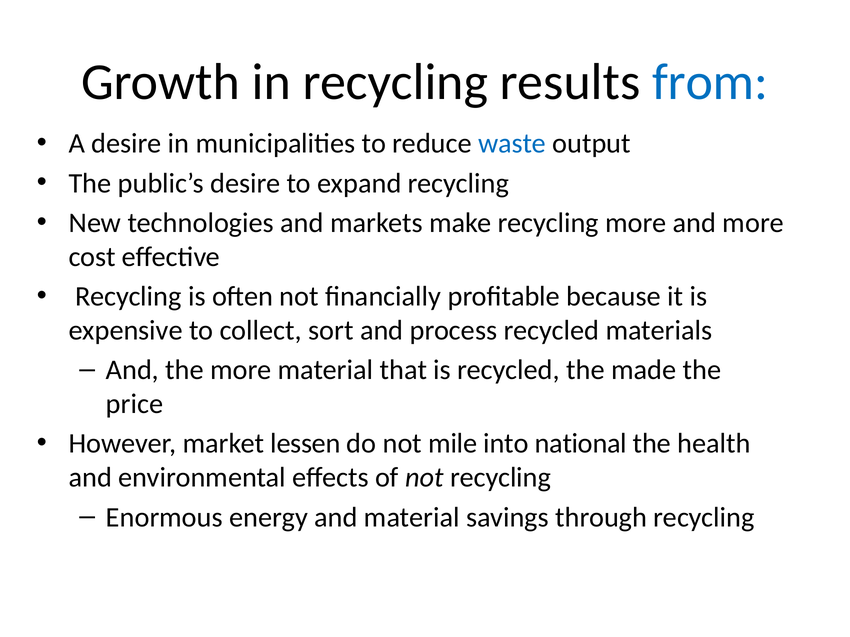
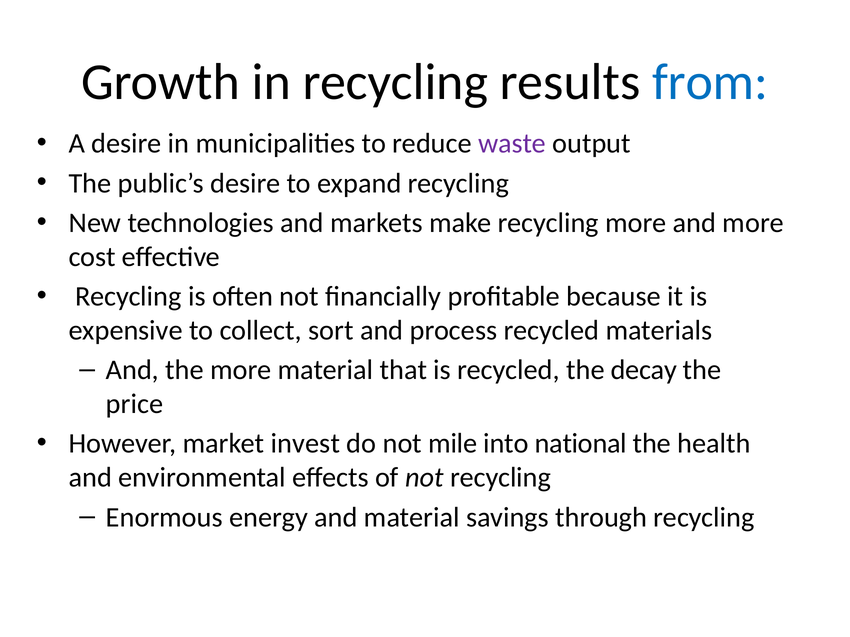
waste colour: blue -> purple (512, 144)
made: made -> decay (644, 370)
lessen: lessen -> invest (305, 444)
